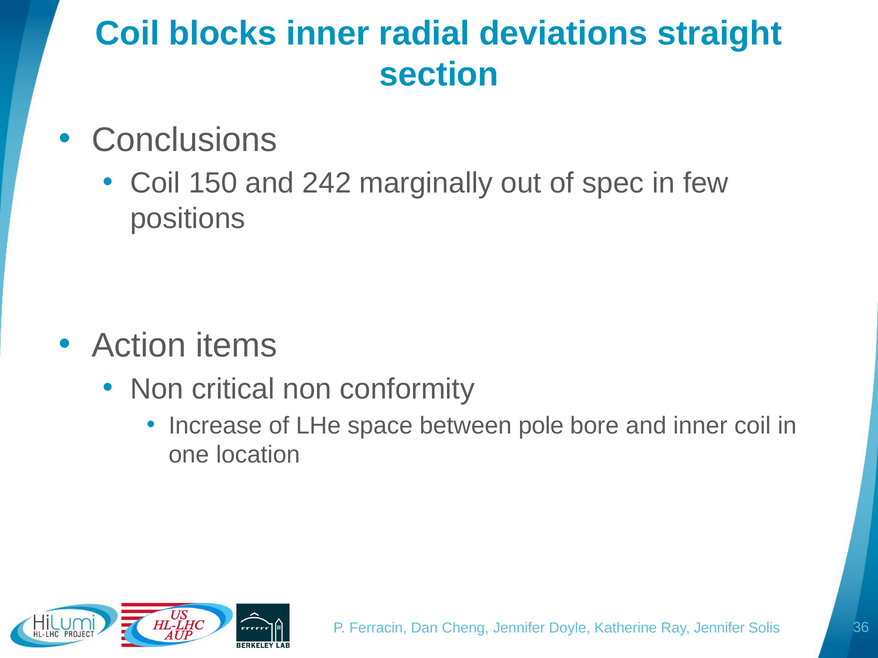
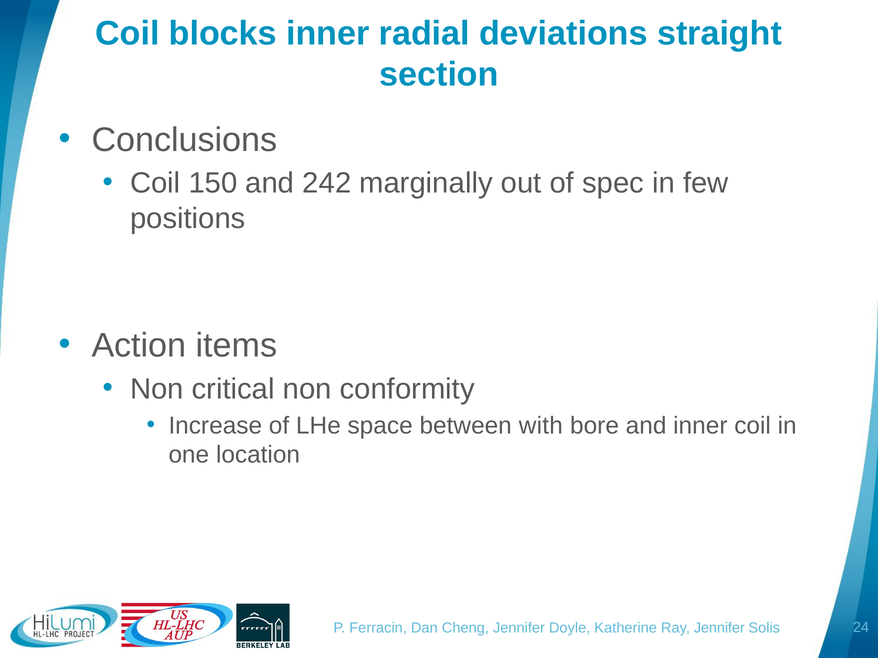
pole: pole -> with (541, 426)
36: 36 -> 24 (861, 628)
